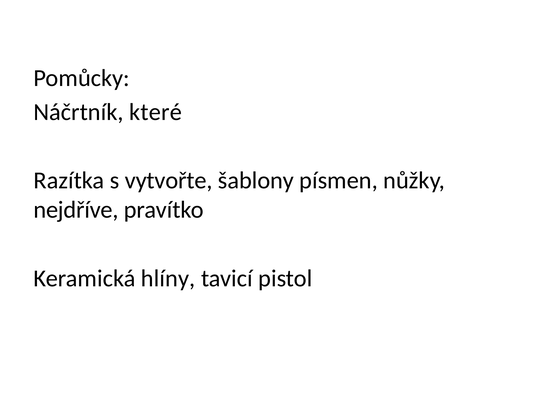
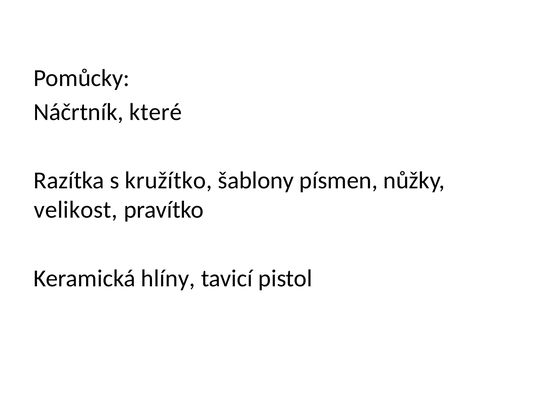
vytvořte: vytvořte -> kružítko (168, 180)
nejdříve: nejdříve -> velikost (76, 210)
